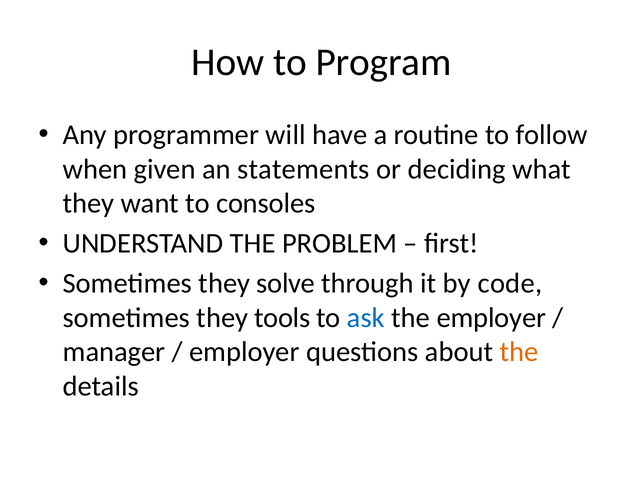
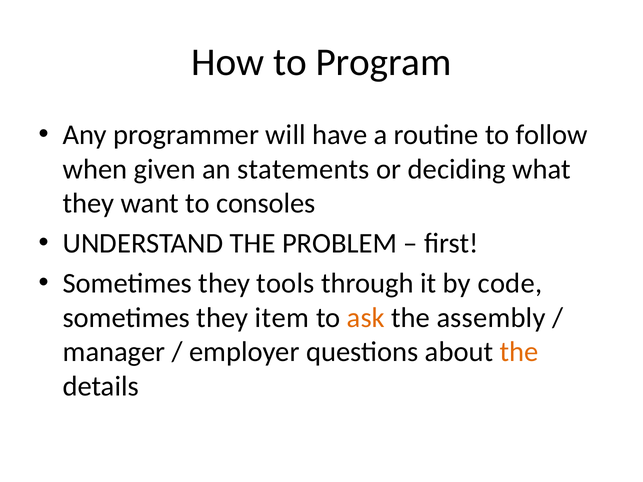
solve: solve -> tools (286, 284)
tools: tools -> item (282, 318)
ask colour: blue -> orange (366, 318)
the employer: employer -> assembly (491, 318)
